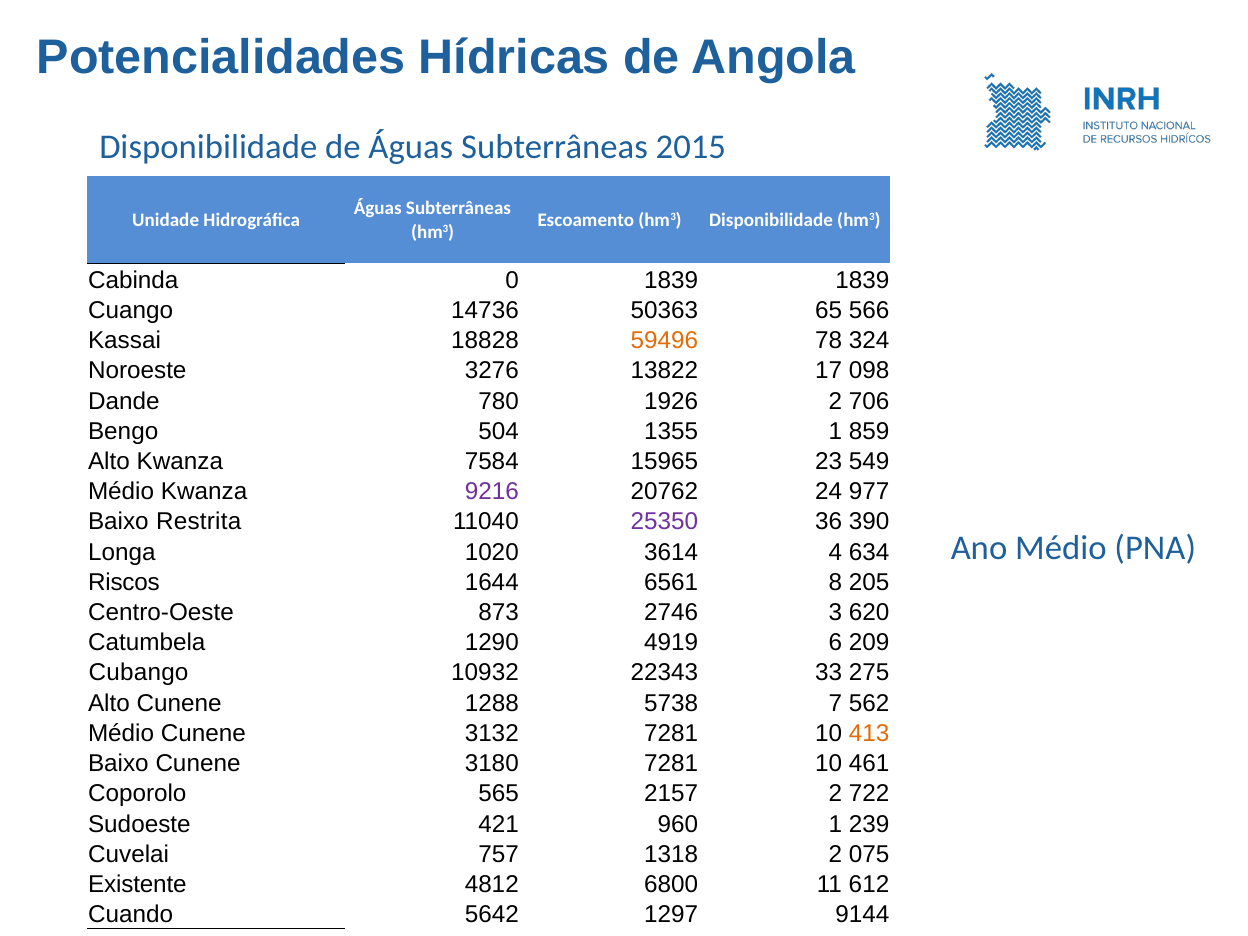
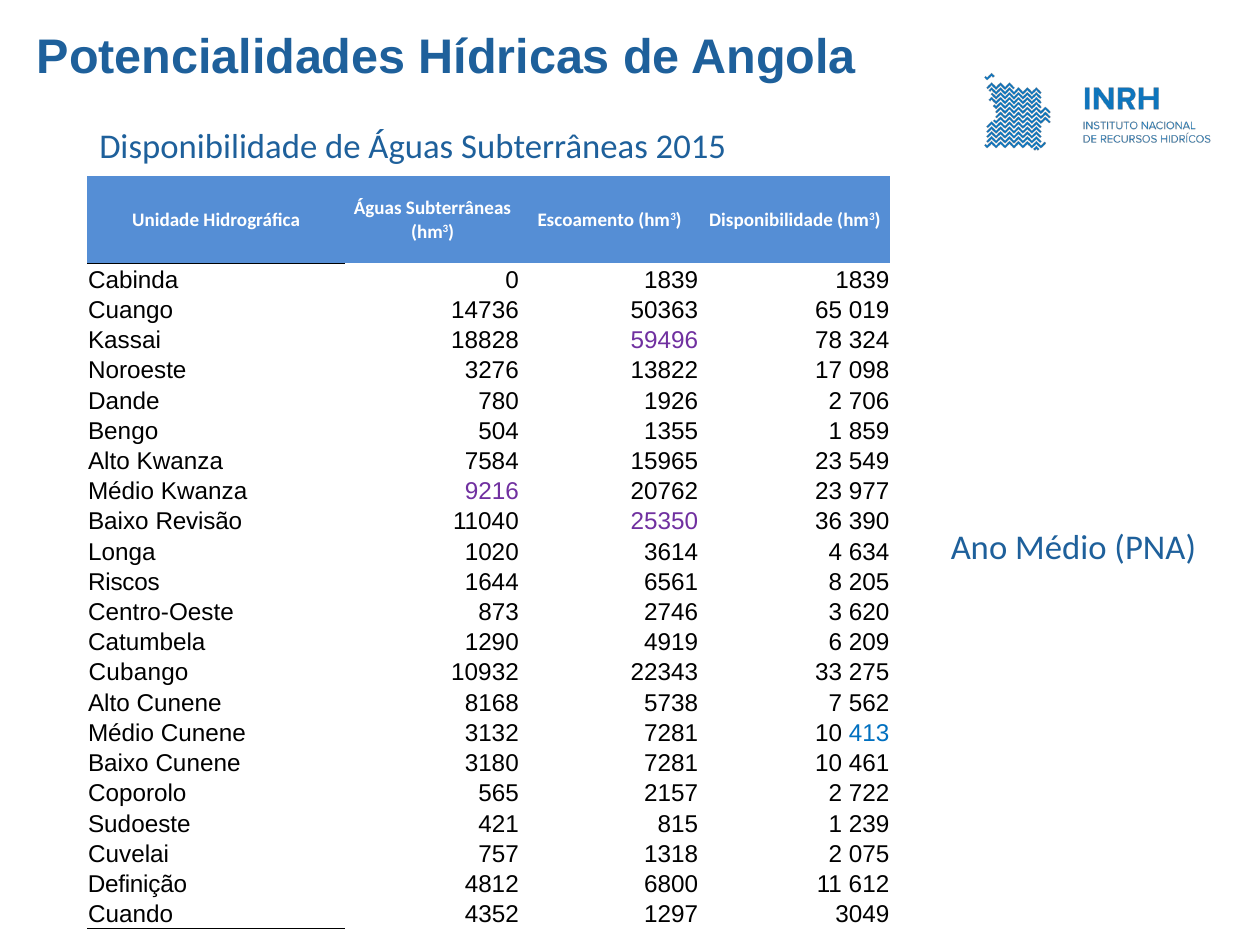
566: 566 -> 019 (869, 310)
59496 colour: orange -> purple (664, 341)
20762 24: 24 -> 23 (829, 492)
Restrita: Restrita -> Revisão (199, 522)
1288: 1288 -> 8168 (492, 703)
413 colour: orange -> blue (869, 733)
960: 960 -> 815 (678, 824)
Existente: Existente -> Definição (137, 885)
5642: 5642 -> 4352 (492, 915)
9144: 9144 -> 3049 (862, 915)
